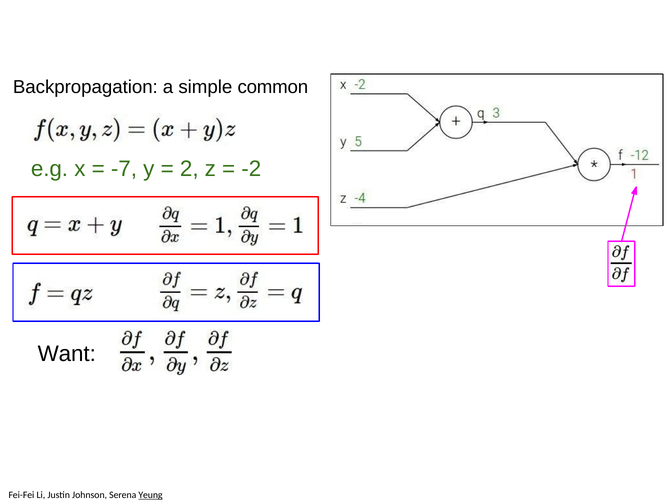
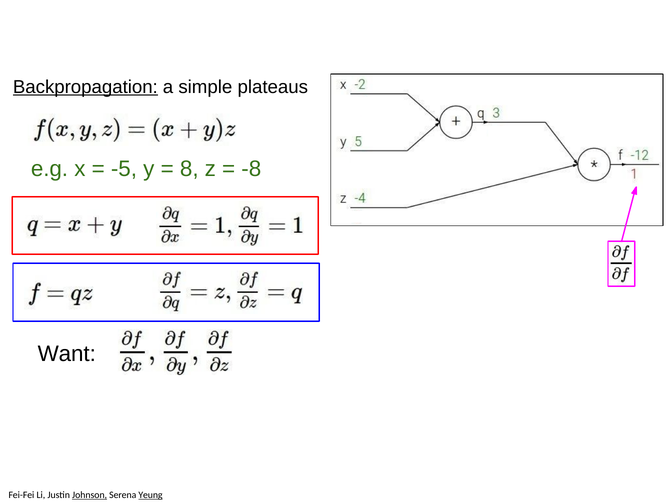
Backpropagation underline: none -> present (85, 87)
common: common -> plateaus (273, 87)
-7: -7 -> -5 (124, 169)
2: 2 -> 8 (189, 169)
-2: -2 -> -8 (251, 169)
Johnson underline: none -> present (90, 495)
